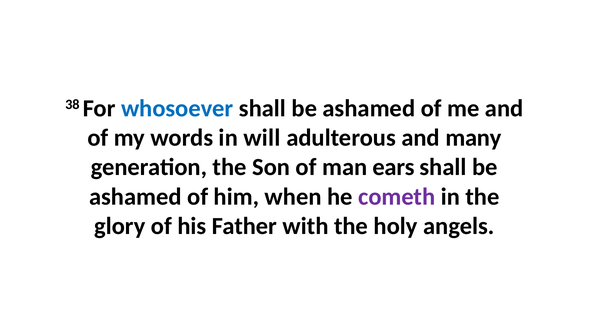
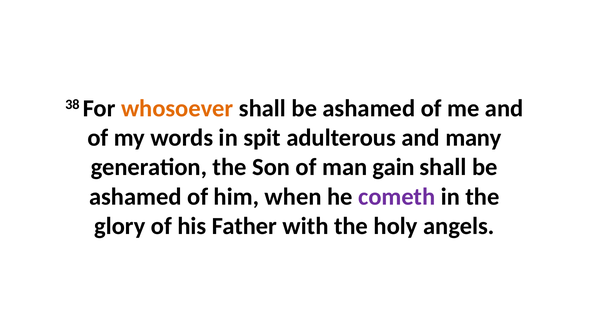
whosoever colour: blue -> orange (177, 108)
will: will -> spit (262, 138)
ears: ears -> gain (394, 167)
